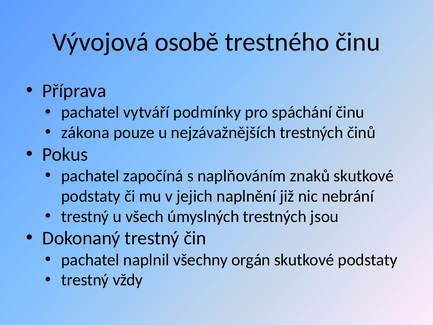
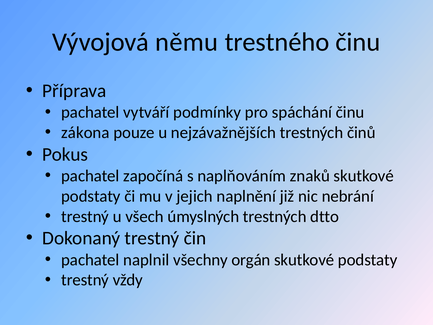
osobě: osobě -> němu (187, 42)
jsou: jsou -> dtto (325, 216)
